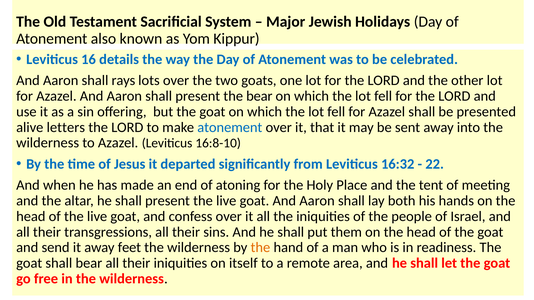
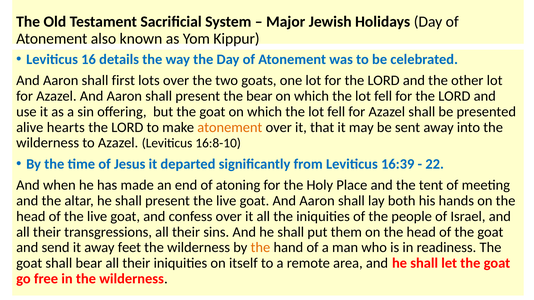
rays: rays -> first (123, 81)
letters: letters -> hearts (66, 127)
atonement colour: blue -> orange (230, 127)
16:32: 16:32 -> 16:39 (398, 164)
